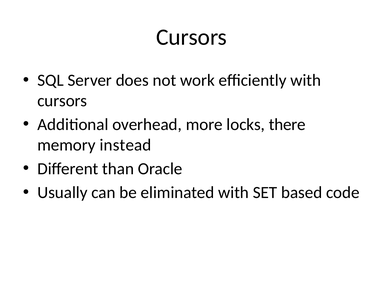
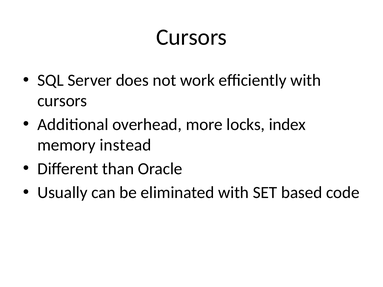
there: there -> index (287, 125)
